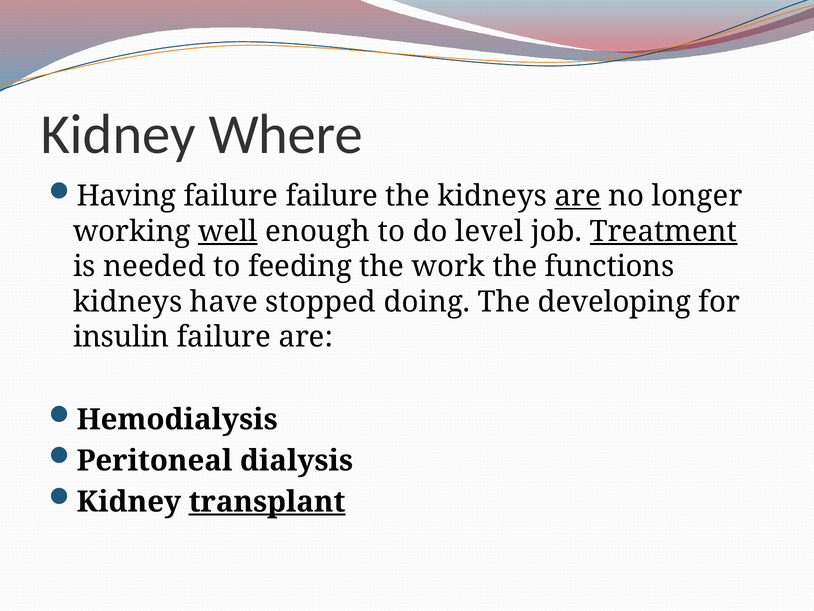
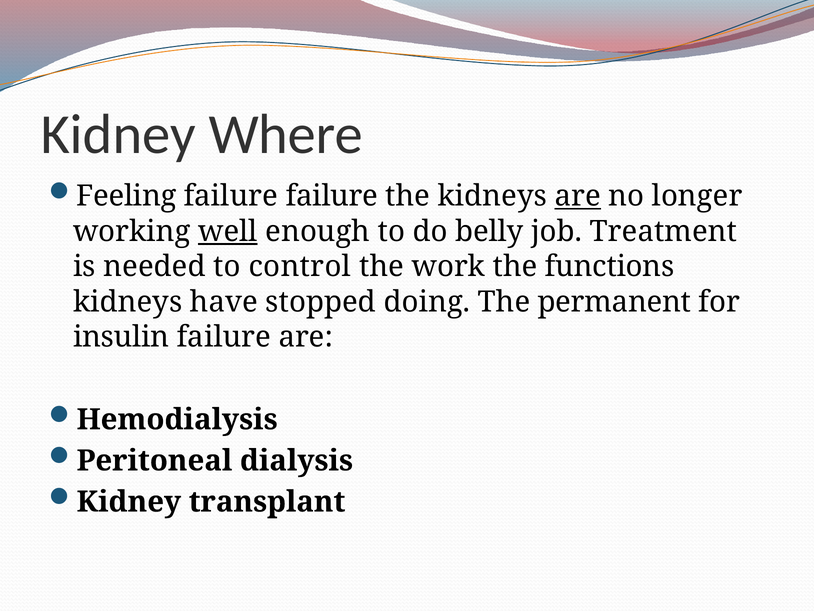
Having: Having -> Feeling (126, 196)
level: level -> belly (490, 231)
Treatment underline: present -> none (664, 231)
feeding: feeding -> control (300, 266)
developing: developing -> permanent (614, 302)
transplant underline: present -> none (267, 501)
